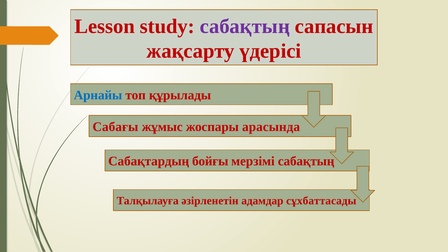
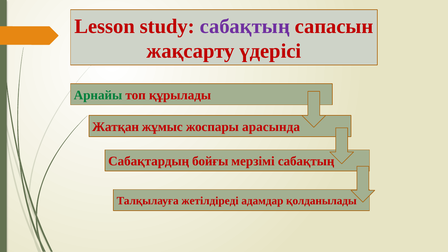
Арнайы colour: blue -> green (98, 95)
Сабағы: Сабағы -> Жатқан (116, 127)
әзірленетін: әзірленетін -> жетілдіреді (210, 201)
сұхбаттасады: сұхбаттасады -> қолданылады (321, 201)
